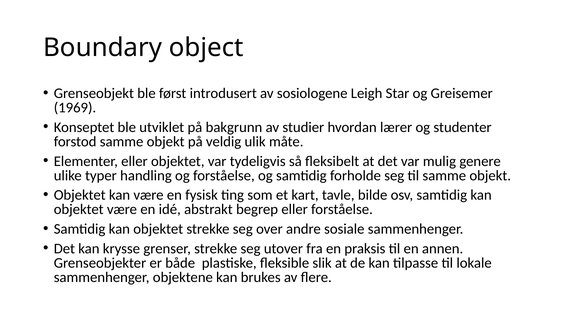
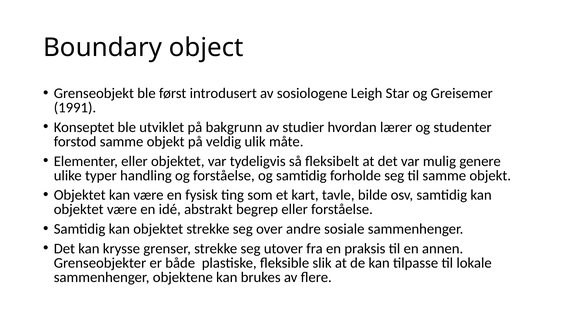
1969: 1969 -> 1991 (75, 108)
